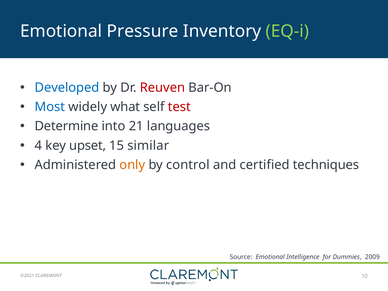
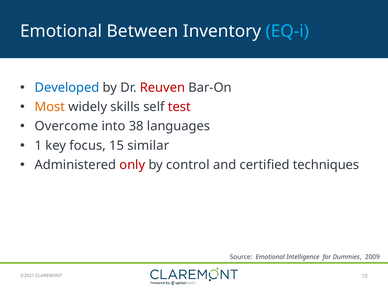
Pressure: Pressure -> Between (142, 31)
EQ-i colour: light green -> light blue (287, 31)
Most colour: blue -> orange (50, 107)
what: what -> skills (125, 107)
Determine: Determine -> Overcome (66, 126)
21: 21 -> 38 (136, 126)
4: 4 -> 1 (38, 146)
upset: upset -> focus (88, 146)
only colour: orange -> red (132, 165)
